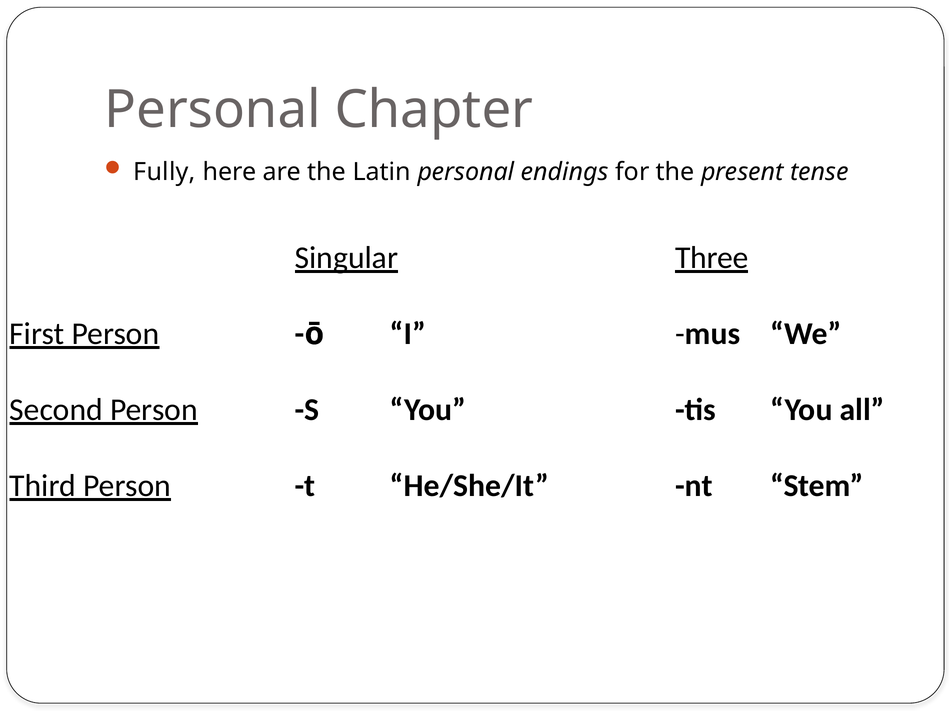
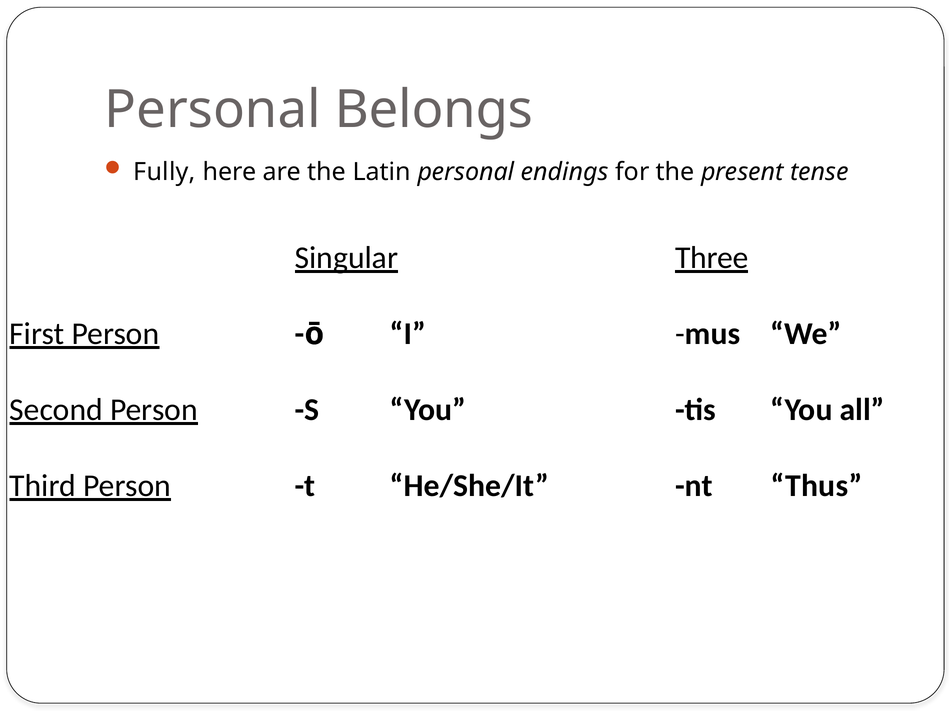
Chapter: Chapter -> Belongs (434, 110)
Stem: Stem -> Thus (817, 486)
